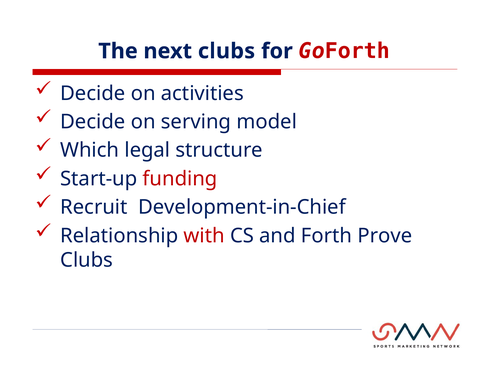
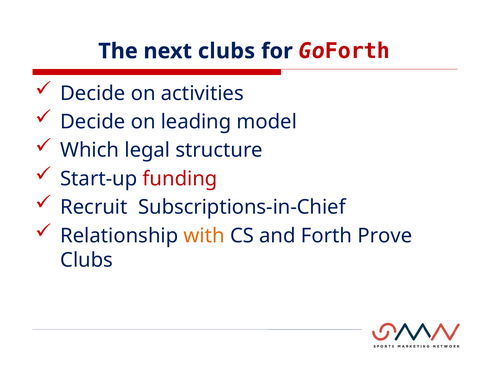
serving: serving -> leading (196, 122)
Development-in-Chief: Development-in-Chief -> Subscriptions-in-Chief (242, 207)
with colour: red -> orange (204, 236)
